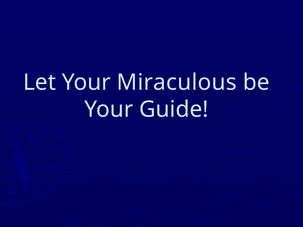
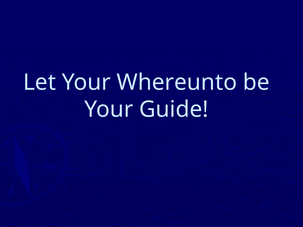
Miraculous: Miraculous -> Whereunto (177, 82)
